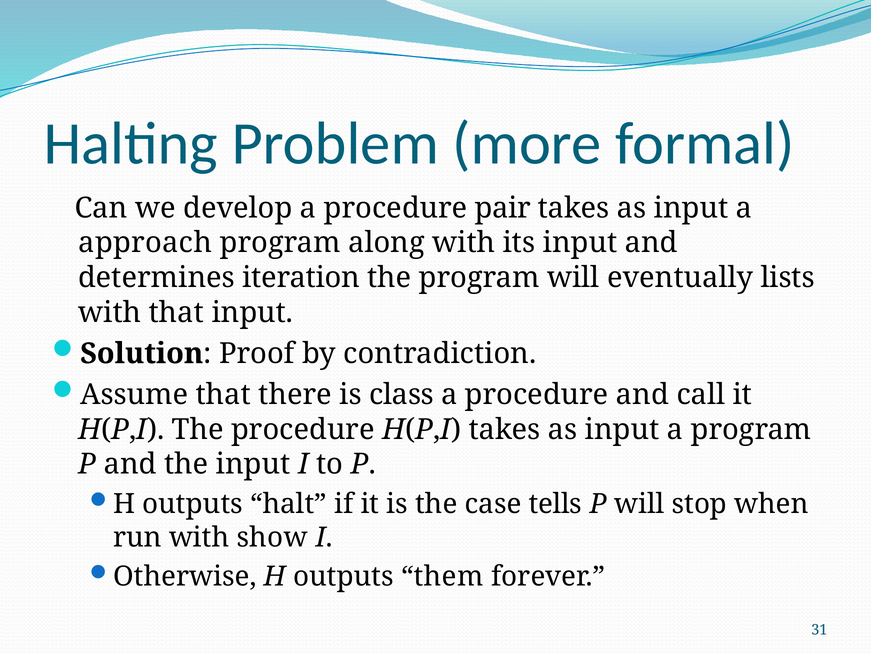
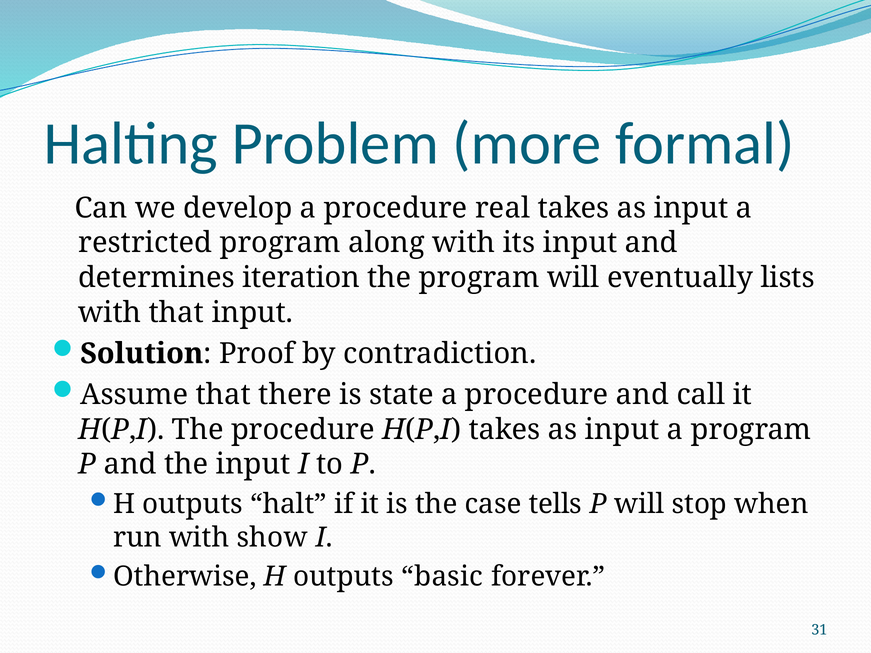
pair: pair -> real (503, 208)
approach: approach -> restricted (145, 243)
class: class -> state (402, 395)
them: them -> basic (442, 577)
